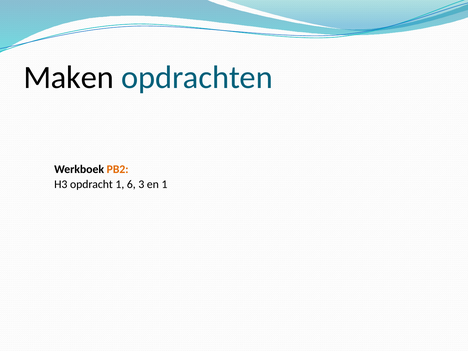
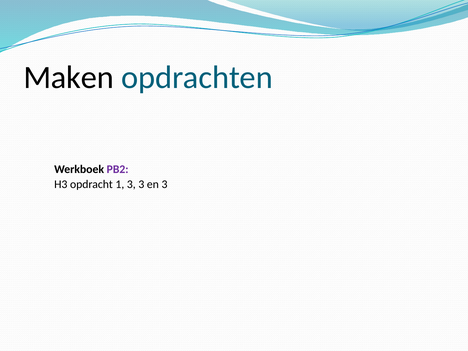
PB2 colour: orange -> purple (118, 169)
1 6: 6 -> 3 (131, 184)
en 1: 1 -> 3 (164, 184)
